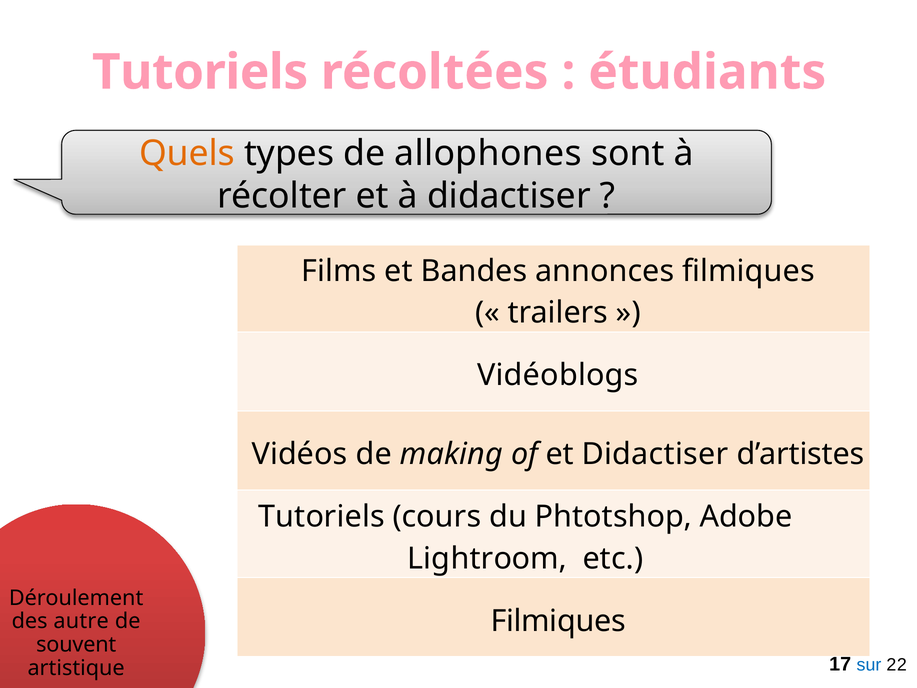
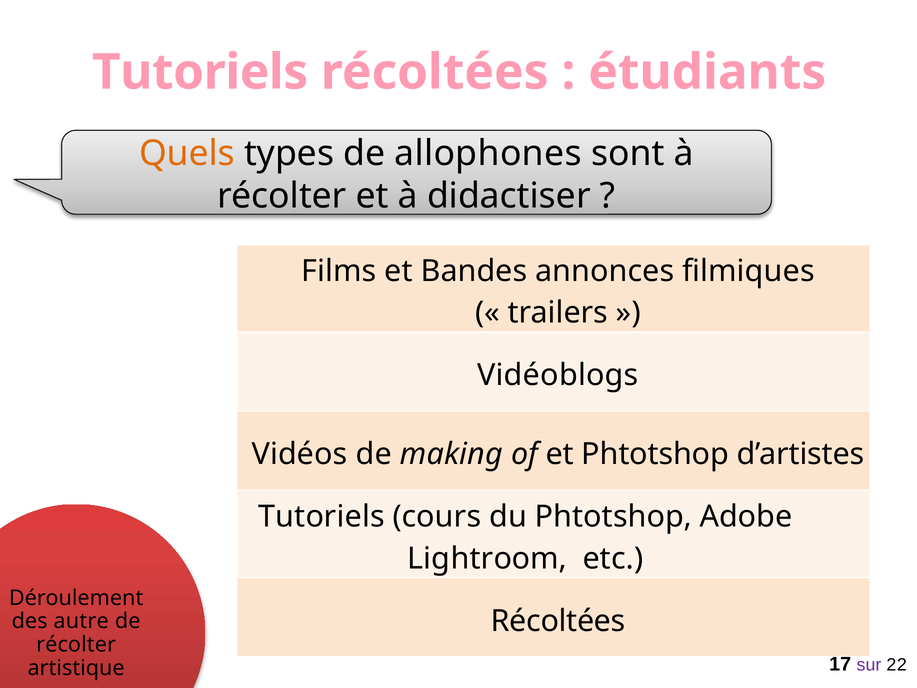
et Didactiser: Didactiser -> Phtotshop (655, 454)
Filmiques: Filmiques -> Récoltées (558, 621)
souvent: souvent -> récolter (76, 645)
sur colour: blue -> purple (869, 665)
